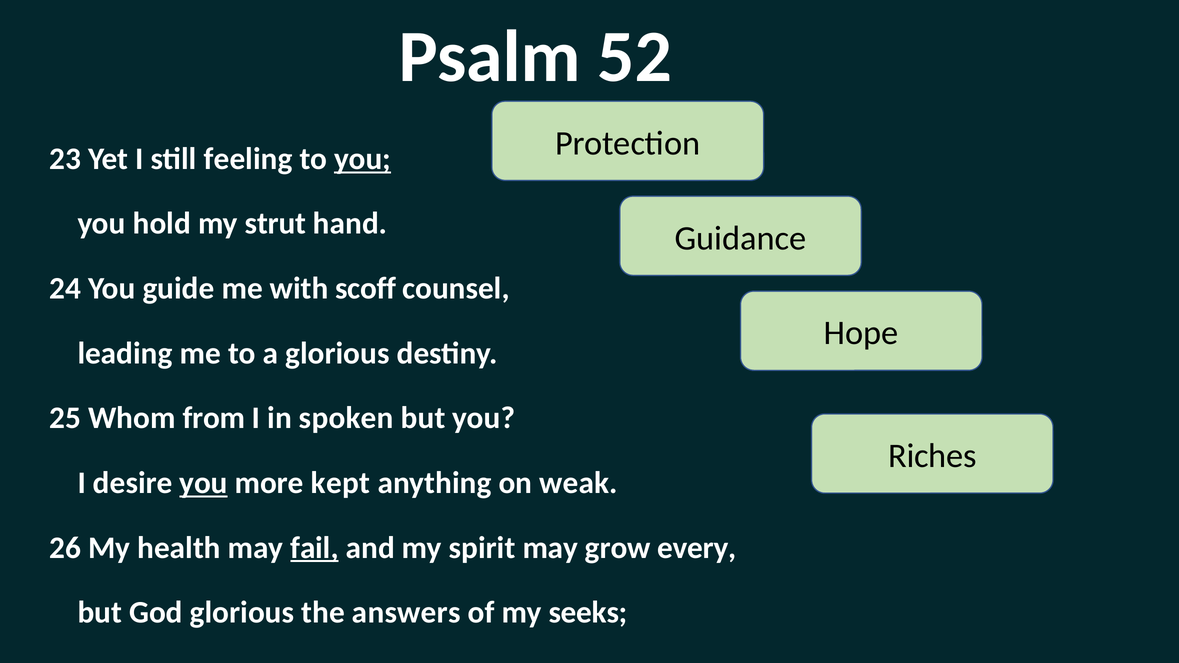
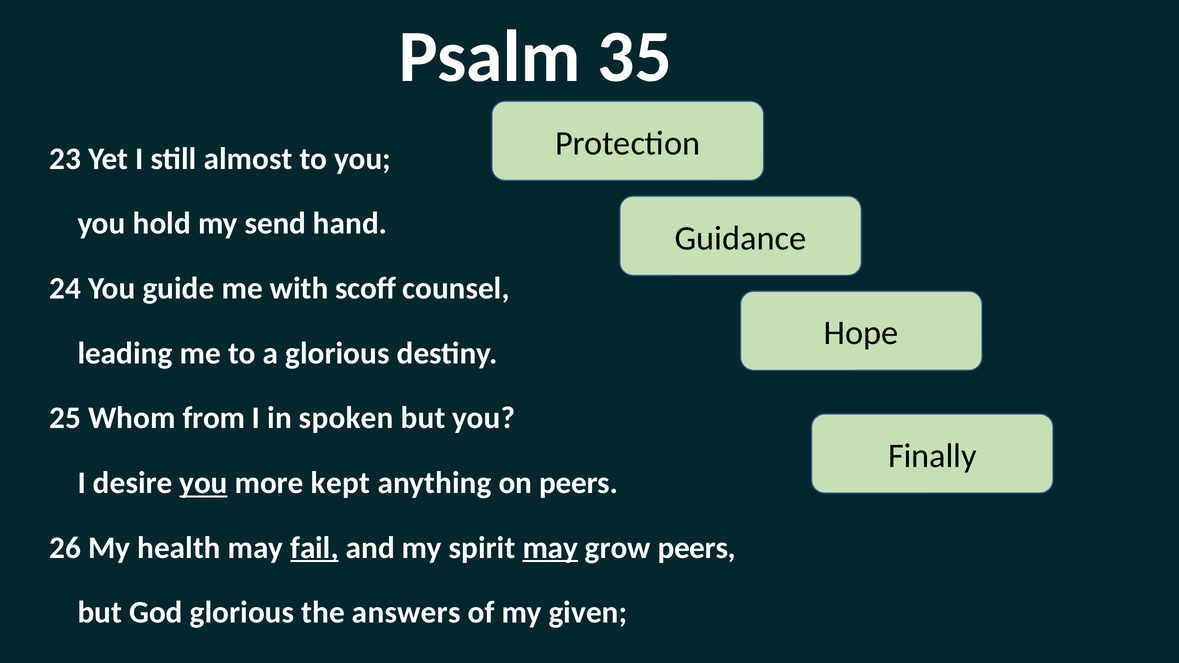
52: 52 -> 35 (635, 57)
feeling: feeling -> almost (248, 159)
you underline: present -> none (363, 159)
strut: strut -> send (275, 224)
Riches: Riches -> Finally (932, 456)
on weak: weak -> peers (579, 483)
may underline: none -> present (550, 548)
grow every: every -> peers (697, 548)
seeks: seeks -> given (588, 613)
